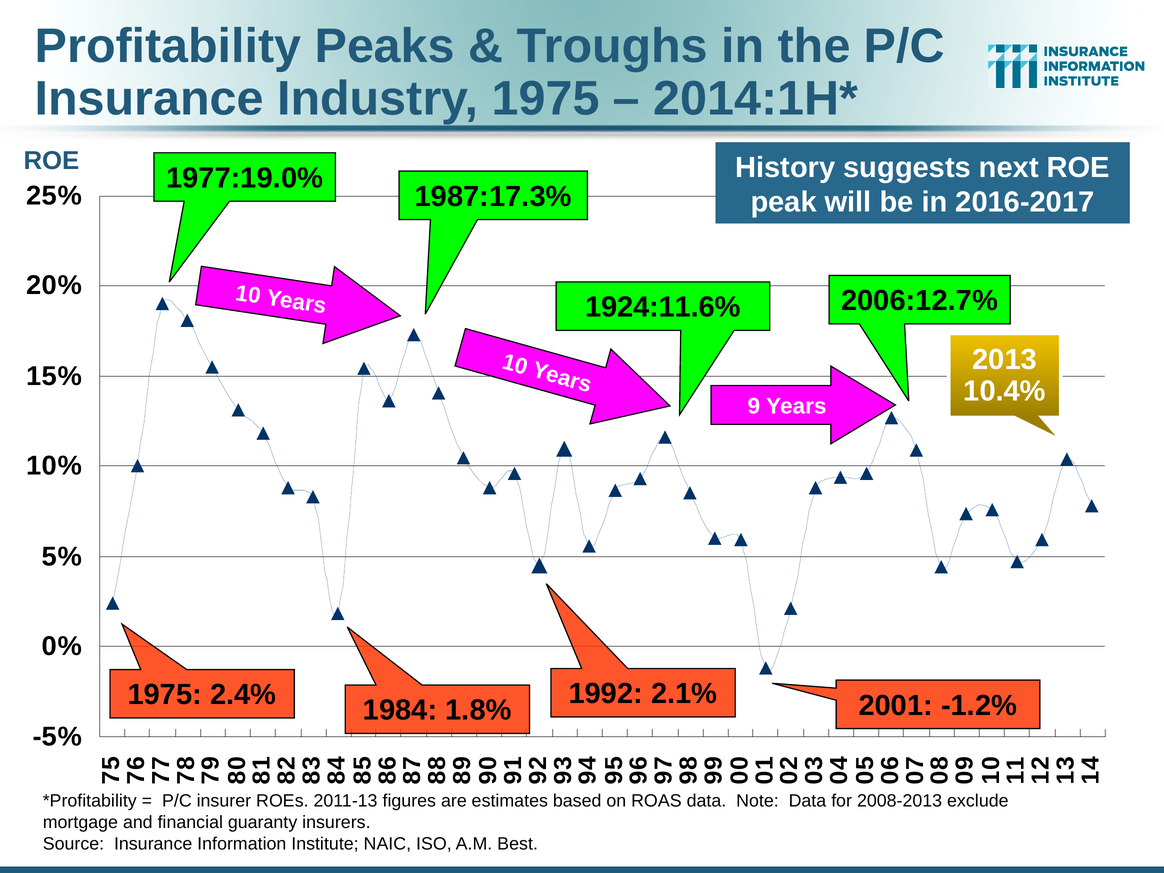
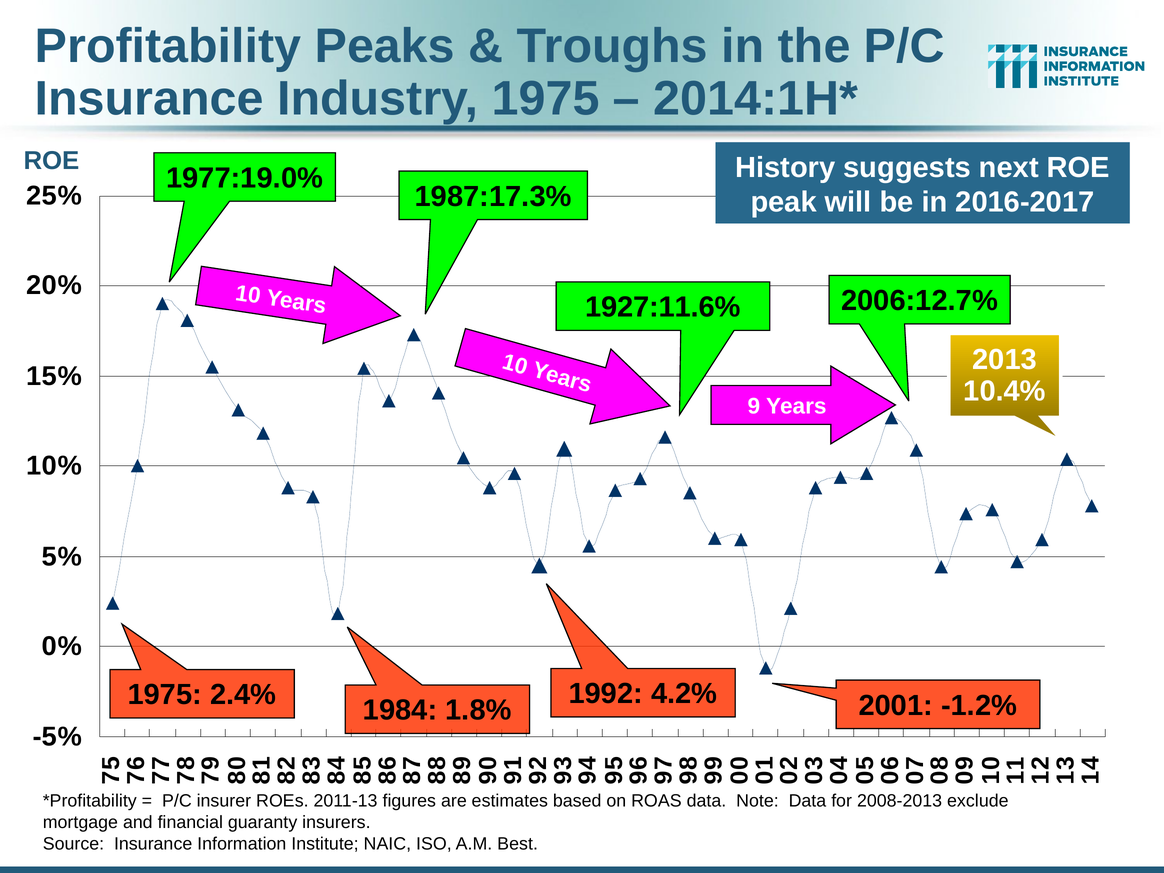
1924:11.6%: 1924:11.6% -> 1927:11.6% (663, 307)
2.1%: 2.1% -> 4.2% (684, 694)
